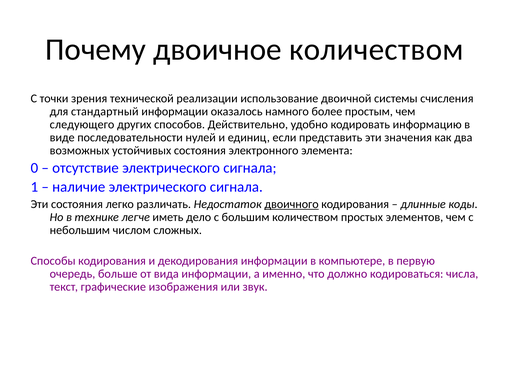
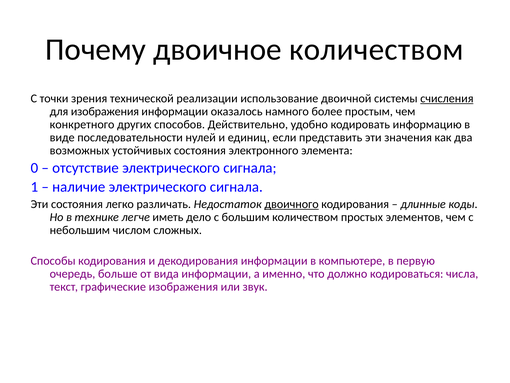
счисления underline: none -> present (447, 98)
для стандартный: стандартный -> изображения (105, 111)
следующего: следующего -> конкретного (82, 124)
